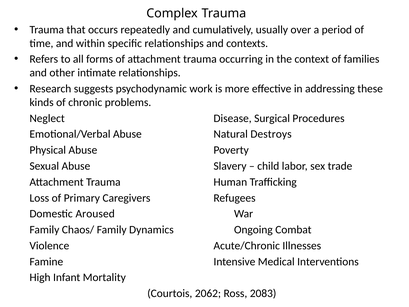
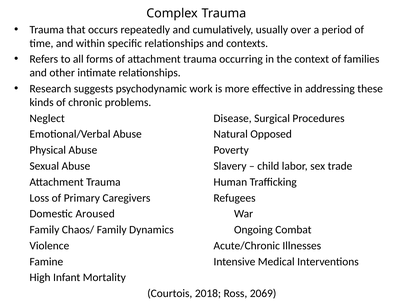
Destroys: Destroys -> Opposed (271, 134)
2062: 2062 -> 2018 (208, 293)
2083: 2083 -> 2069 (263, 293)
